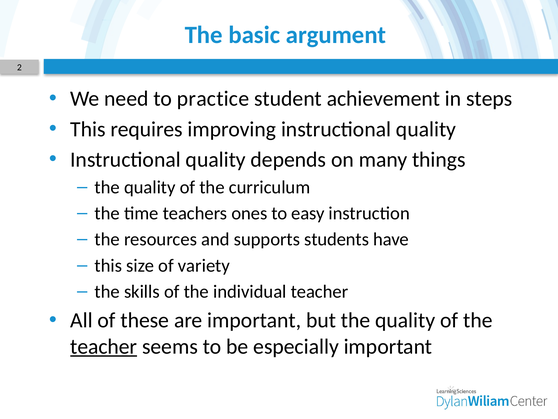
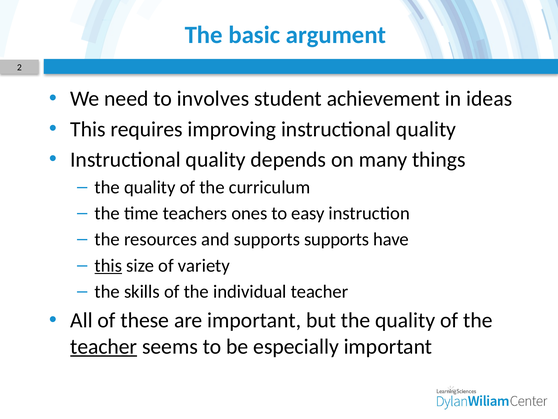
practice: practice -> involves (213, 99)
steps: steps -> ideas (489, 99)
supports students: students -> supports (337, 239)
this underline: none -> present (108, 265)
